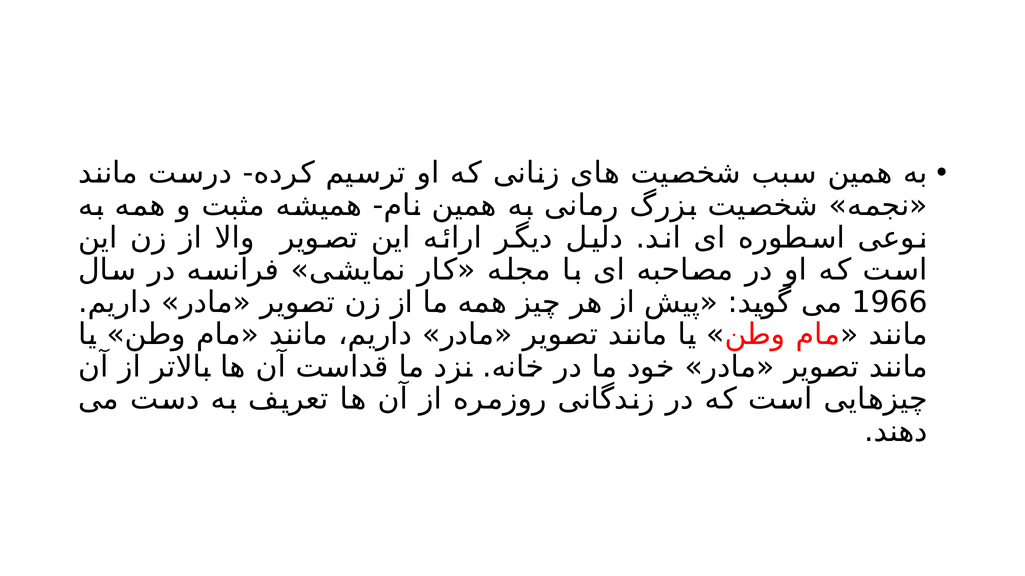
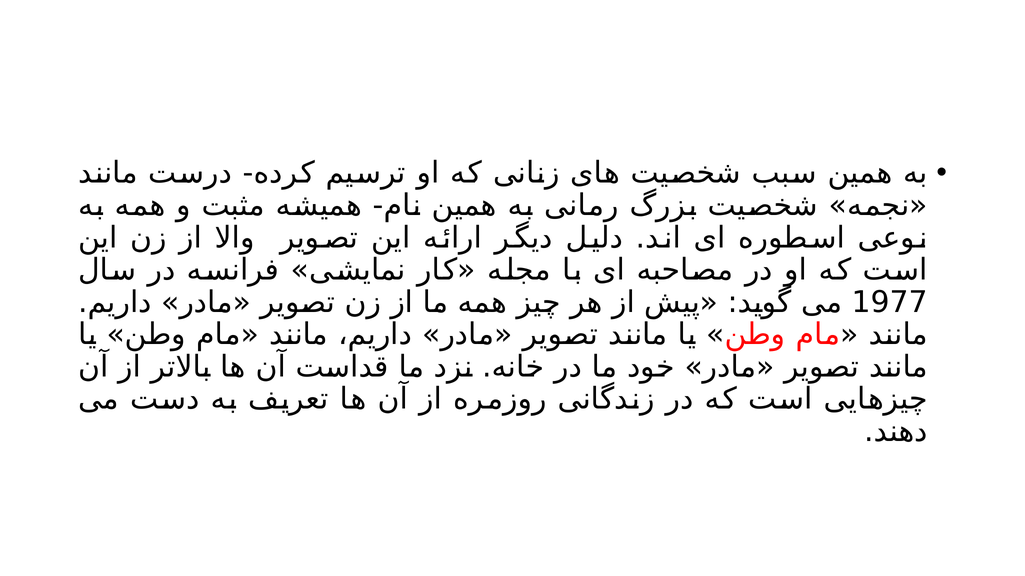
1966: 1966 -> 1977 (890, 302)
